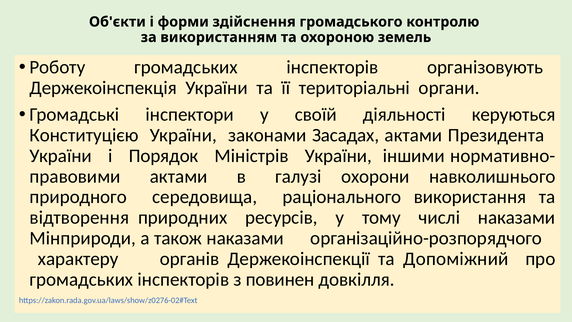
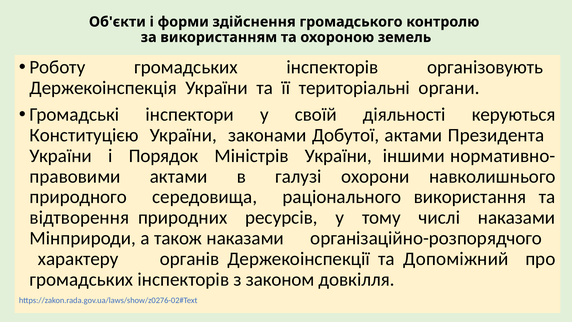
Засадах: Засадах -> Добутої (346, 135)
повинен: повинен -> законом (280, 279)
